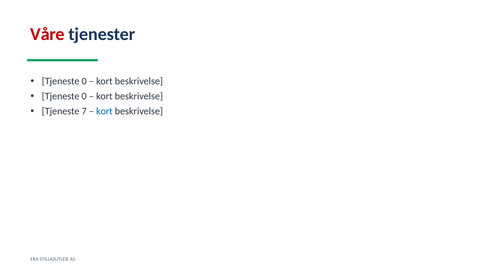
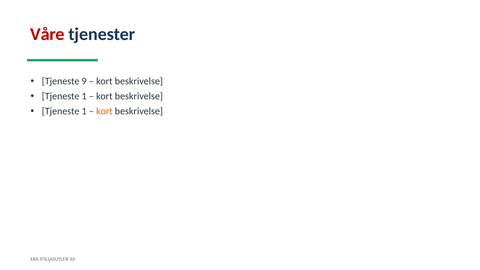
0: 0 -> 9 (84, 81)
0: 0 -> 1 (84, 96)
7: 7 -> 1 (84, 111)
kort colour: blue -> orange (104, 111)
